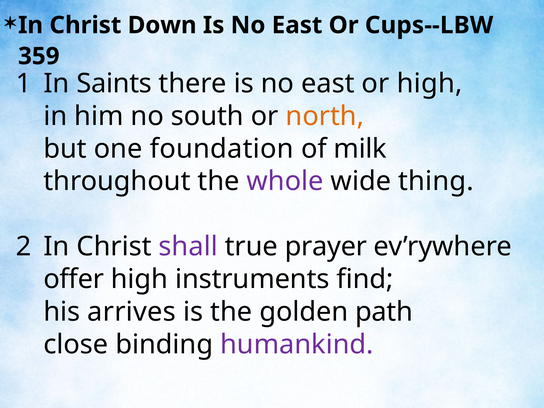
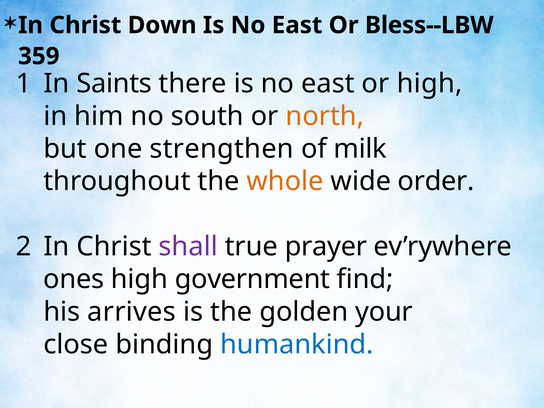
Cups--LBW: Cups--LBW -> Bless--LBW (429, 25)
foundation: foundation -> strengthen (222, 149)
whole colour: purple -> orange (285, 181)
thing: thing -> order (436, 181)
offer: offer -> ones (74, 279)
instruments: instruments -> government (252, 279)
path: path -> your (384, 312)
humankind colour: purple -> blue (297, 345)
